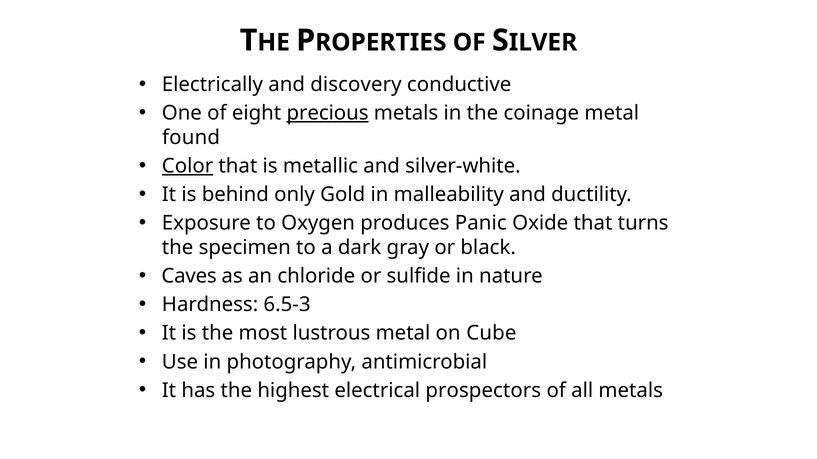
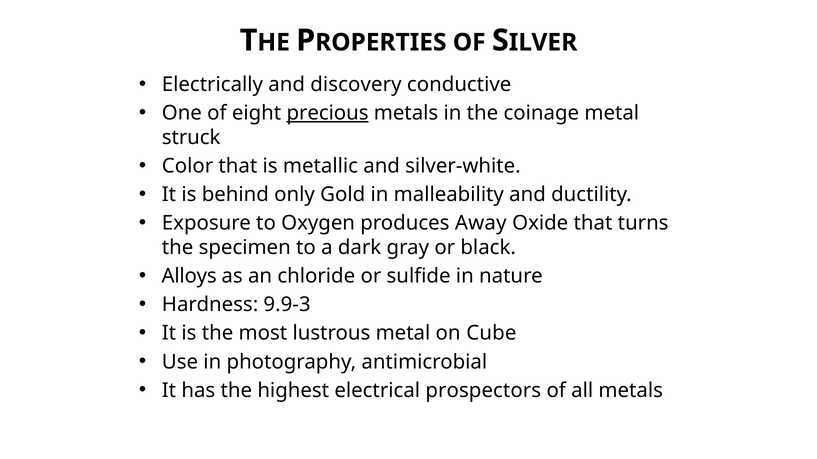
found: found -> struck (191, 138)
Color underline: present -> none (188, 166)
Panic: Panic -> Away (481, 223)
Caves: Caves -> Alloys (189, 276)
6.5-3: 6.5-3 -> 9.9-3 (287, 305)
